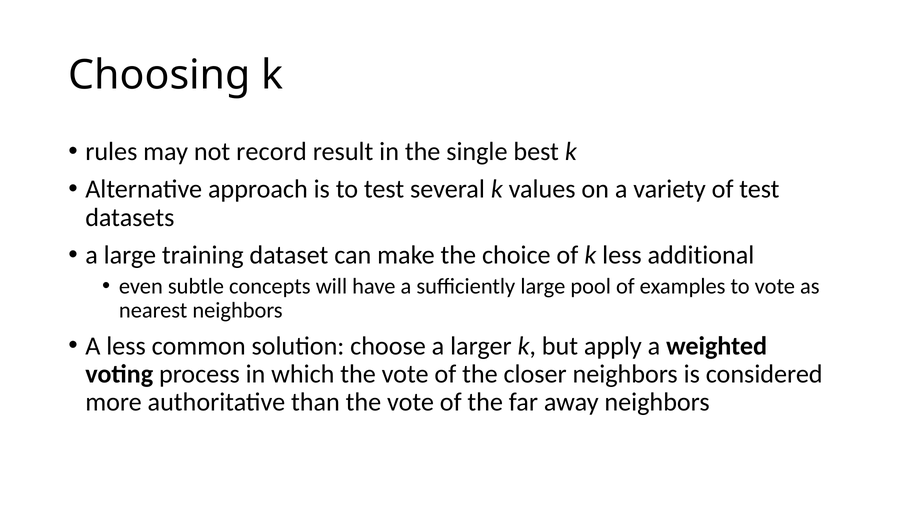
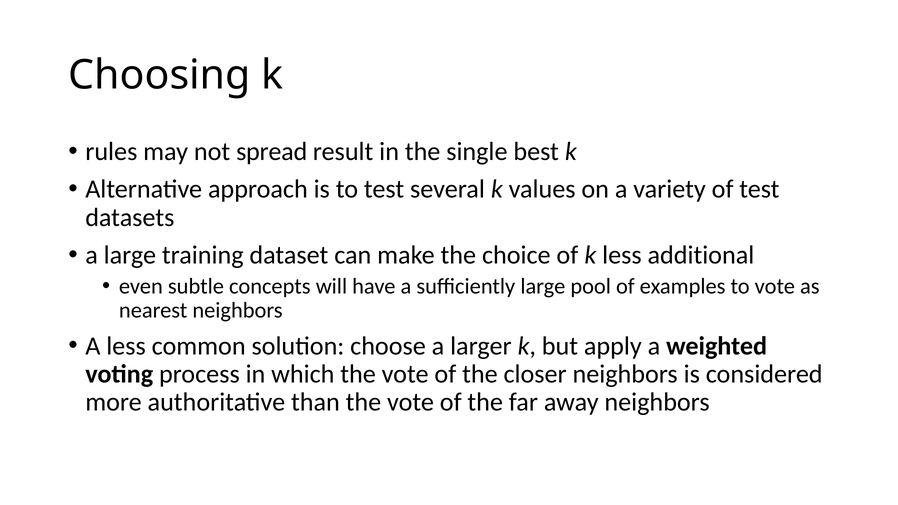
record: record -> spread (272, 152)
